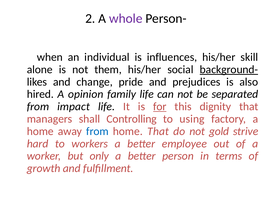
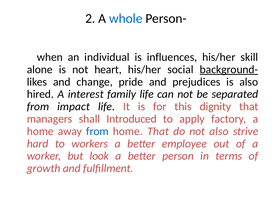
whole colour: purple -> blue (126, 19)
them: them -> heart (108, 70)
opinion: opinion -> interest (86, 94)
for underline: present -> none (160, 107)
Controlling: Controlling -> Introduced (132, 119)
using: using -> apply (192, 119)
not gold: gold -> also (219, 131)
only: only -> look (99, 156)
